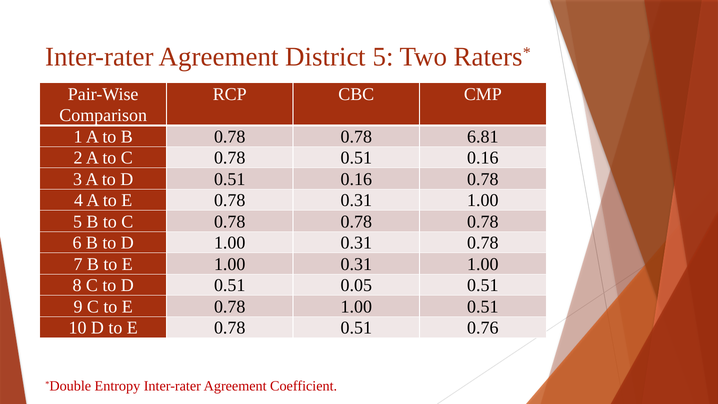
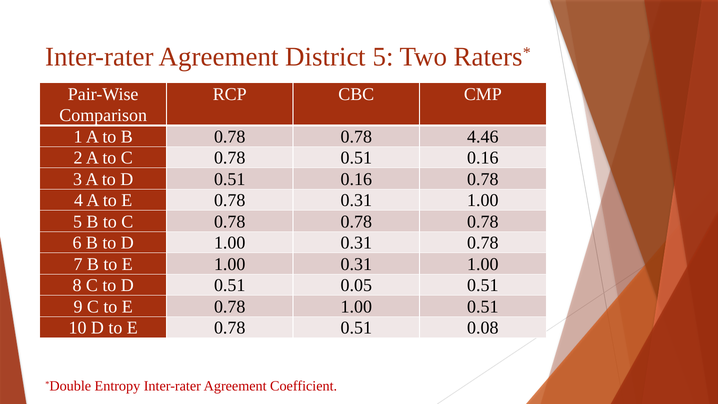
6.81: 6.81 -> 4.46 (483, 137)
0.76: 0.76 -> 0.08 (483, 328)
